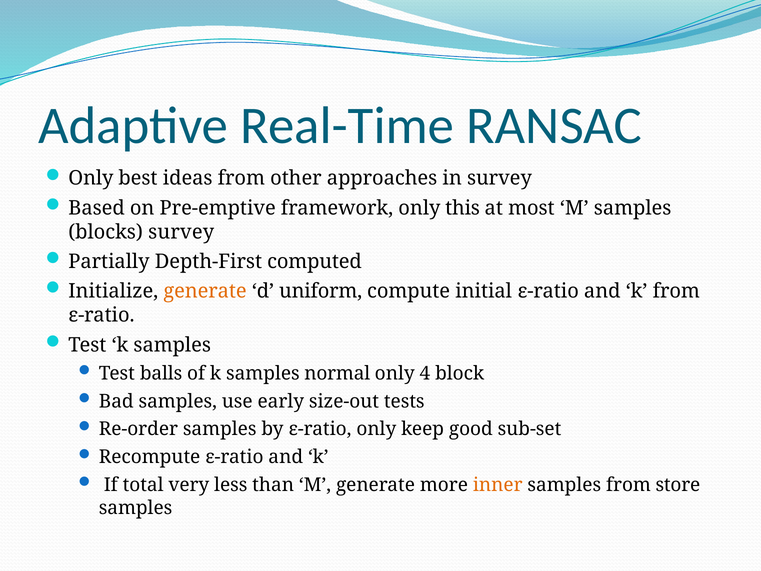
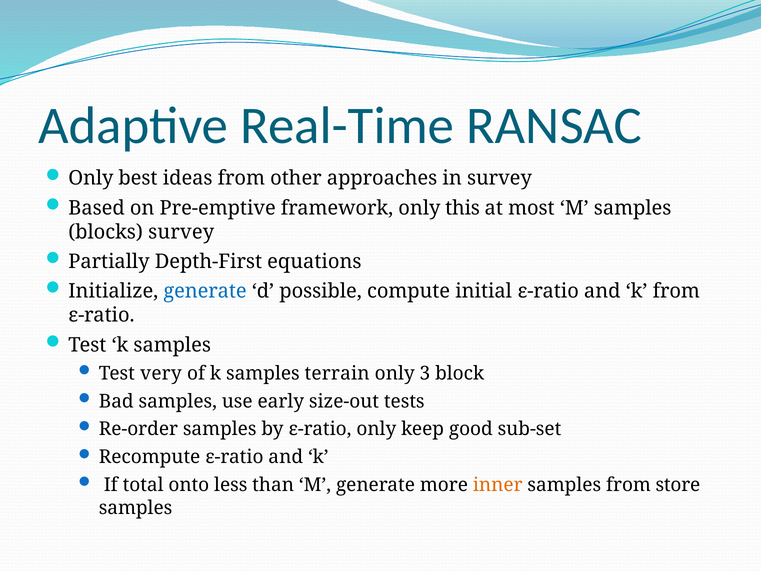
computed: computed -> equations (314, 261)
generate colour: orange -> blue (205, 291)
uniform: uniform -> possible (321, 291)
balls: balls -> very (161, 373)
normal: normal -> terrain (337, 373)
4: 4 -> 3 (425, 373)
very: very -> onto (189, 485)
